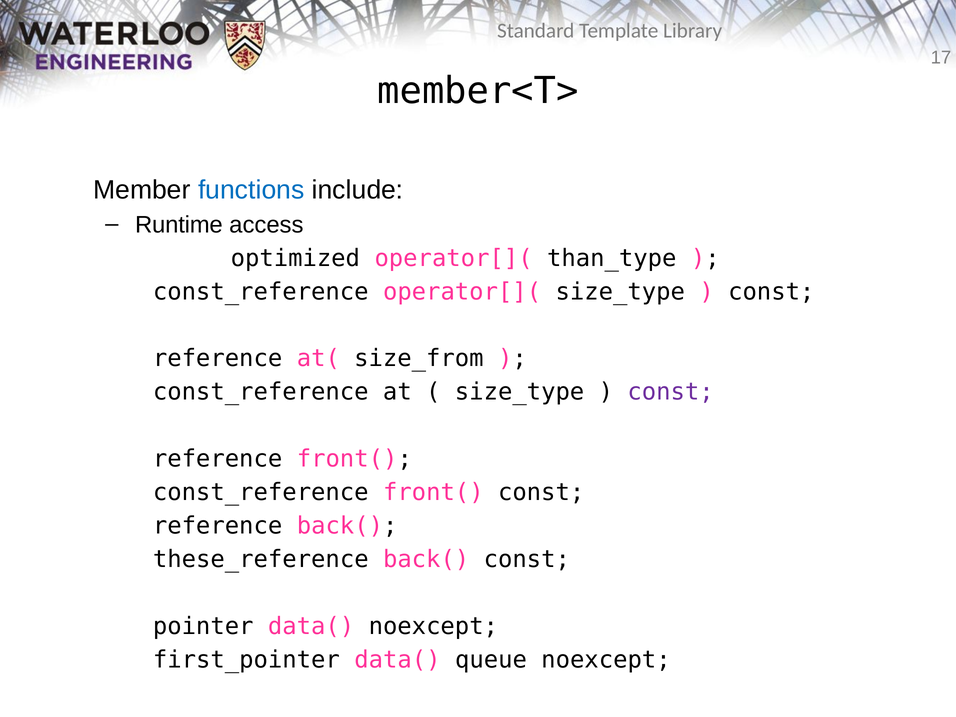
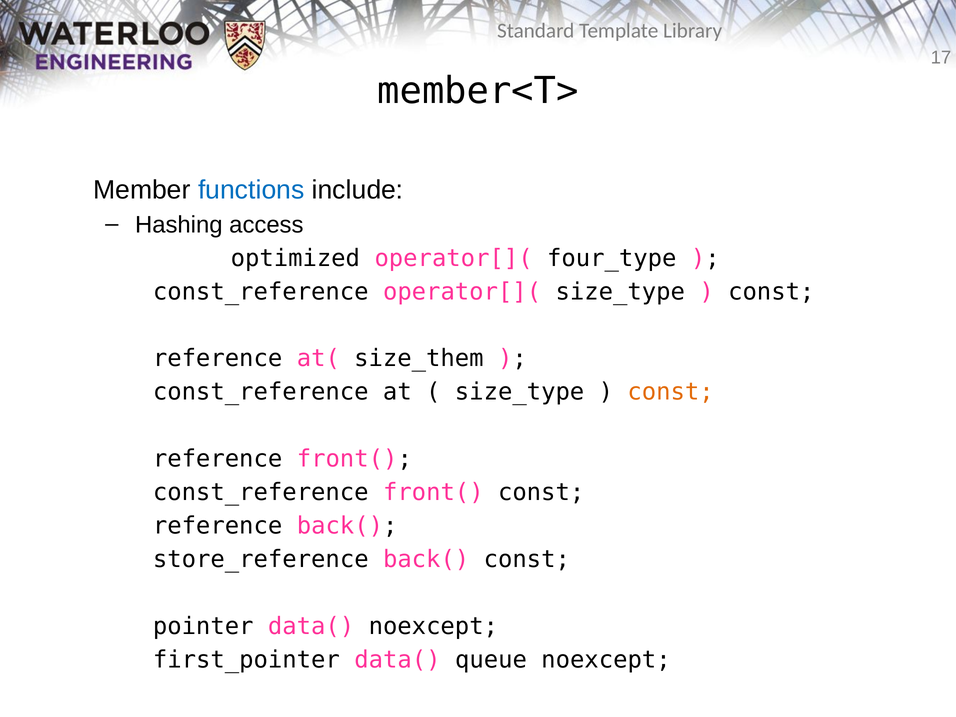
Runtime: Runtime -> Hashing (179, 225)
than_type: than_type -> four_type (612, 258)
size_from: size_from -> size_them (419, 359)
const colour: purple -> orange (671, 392)
these_reference: these_reference -> store_reference (261, 559)
